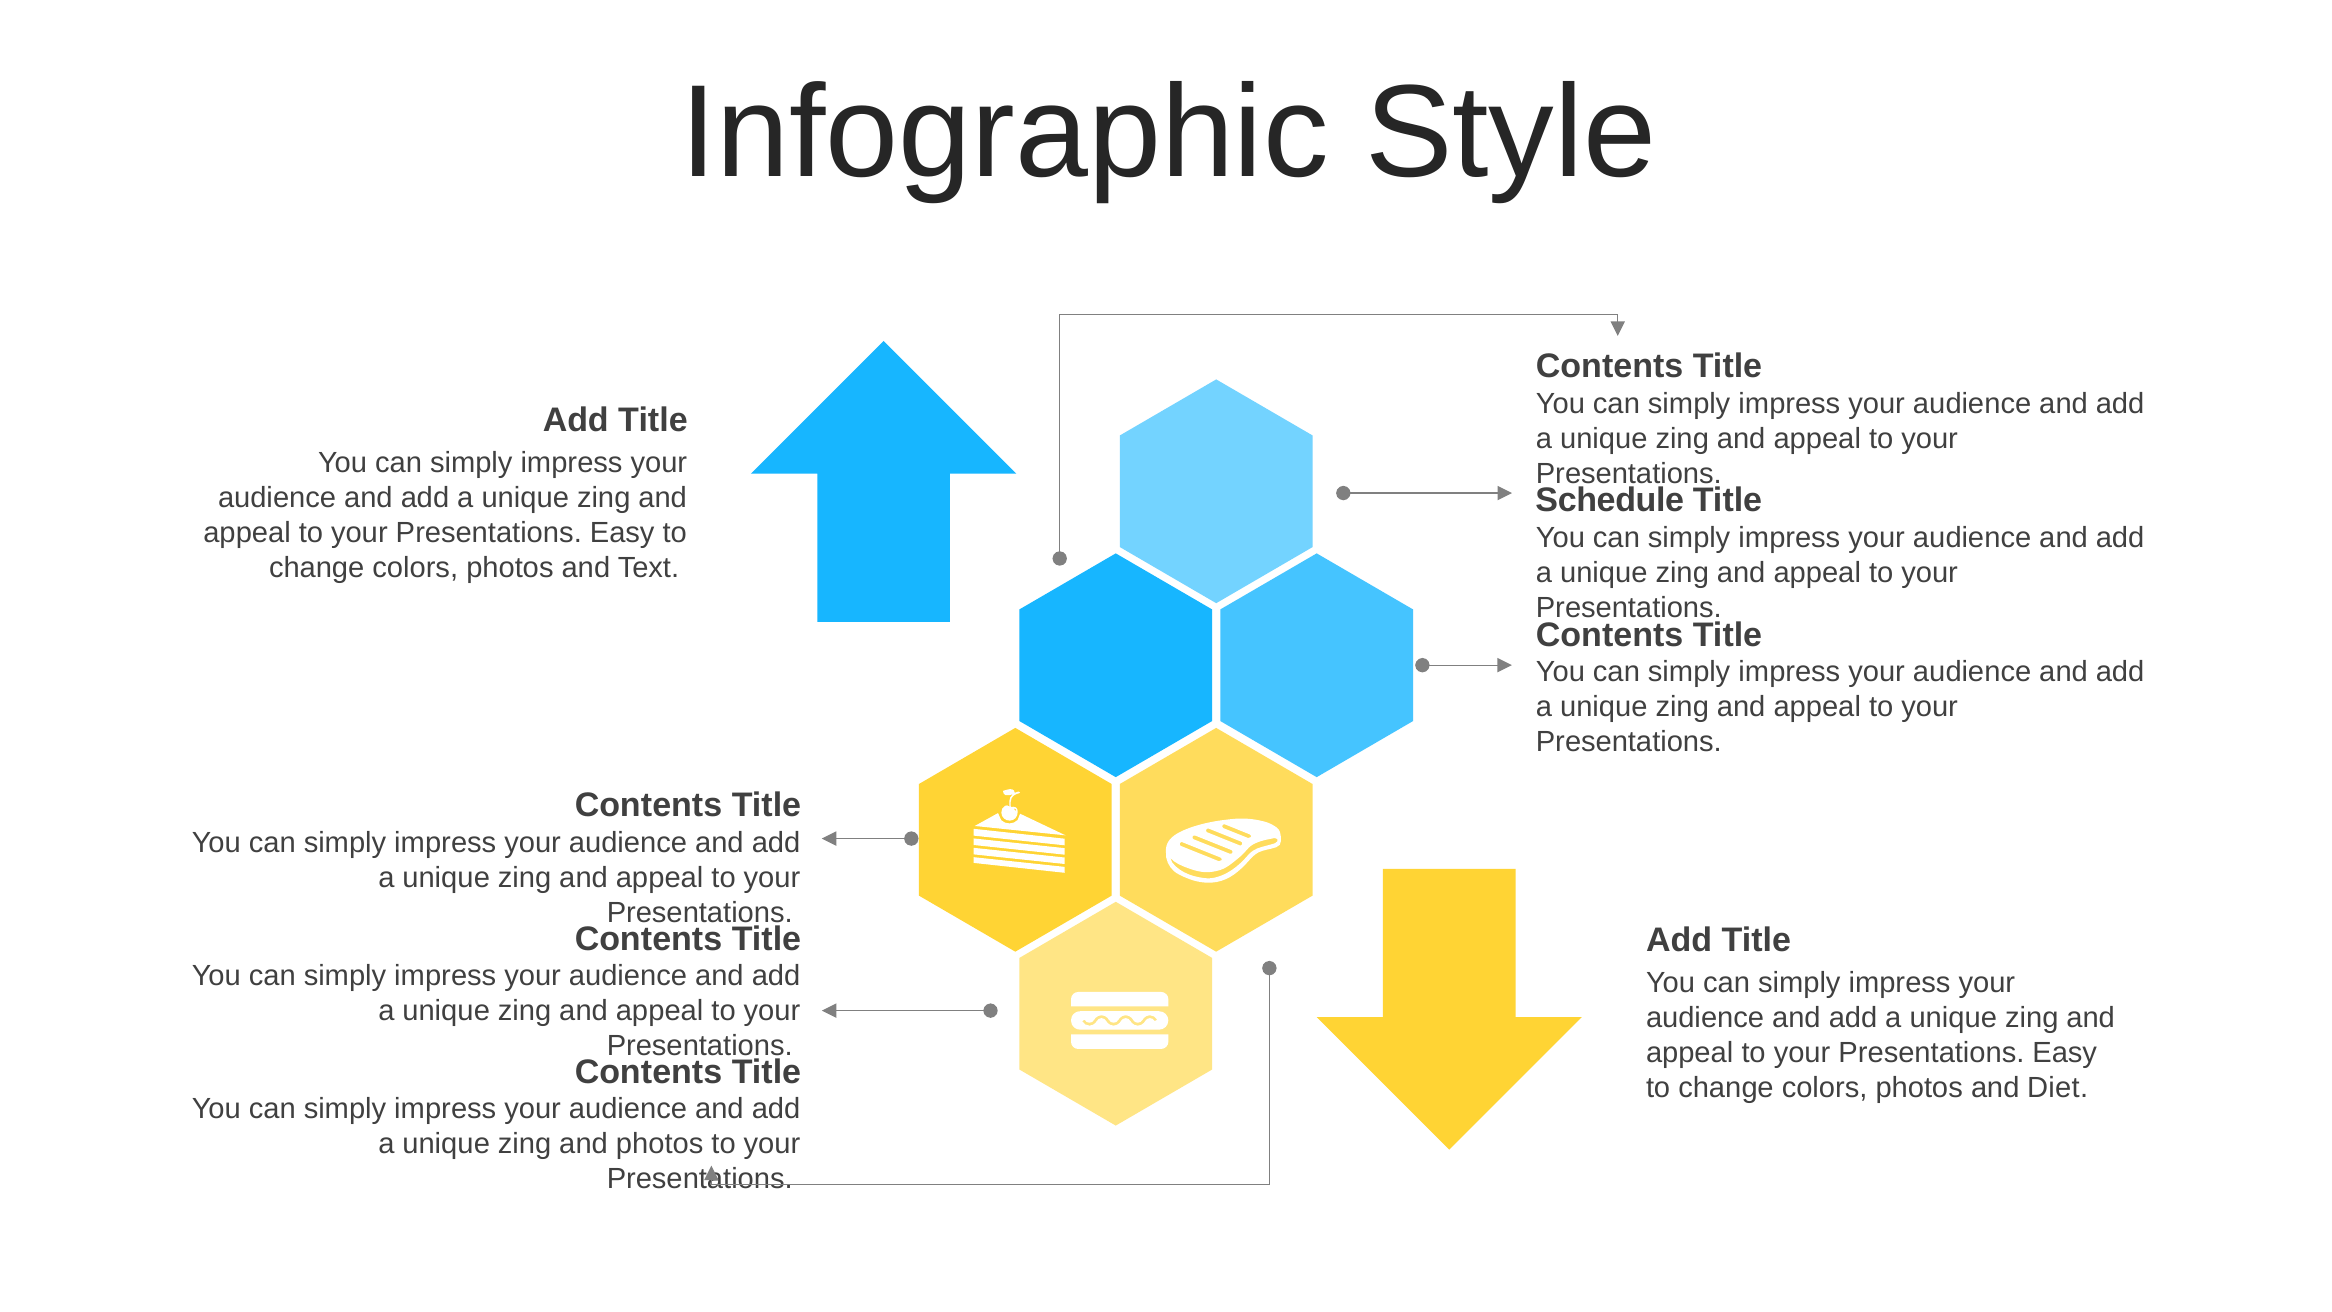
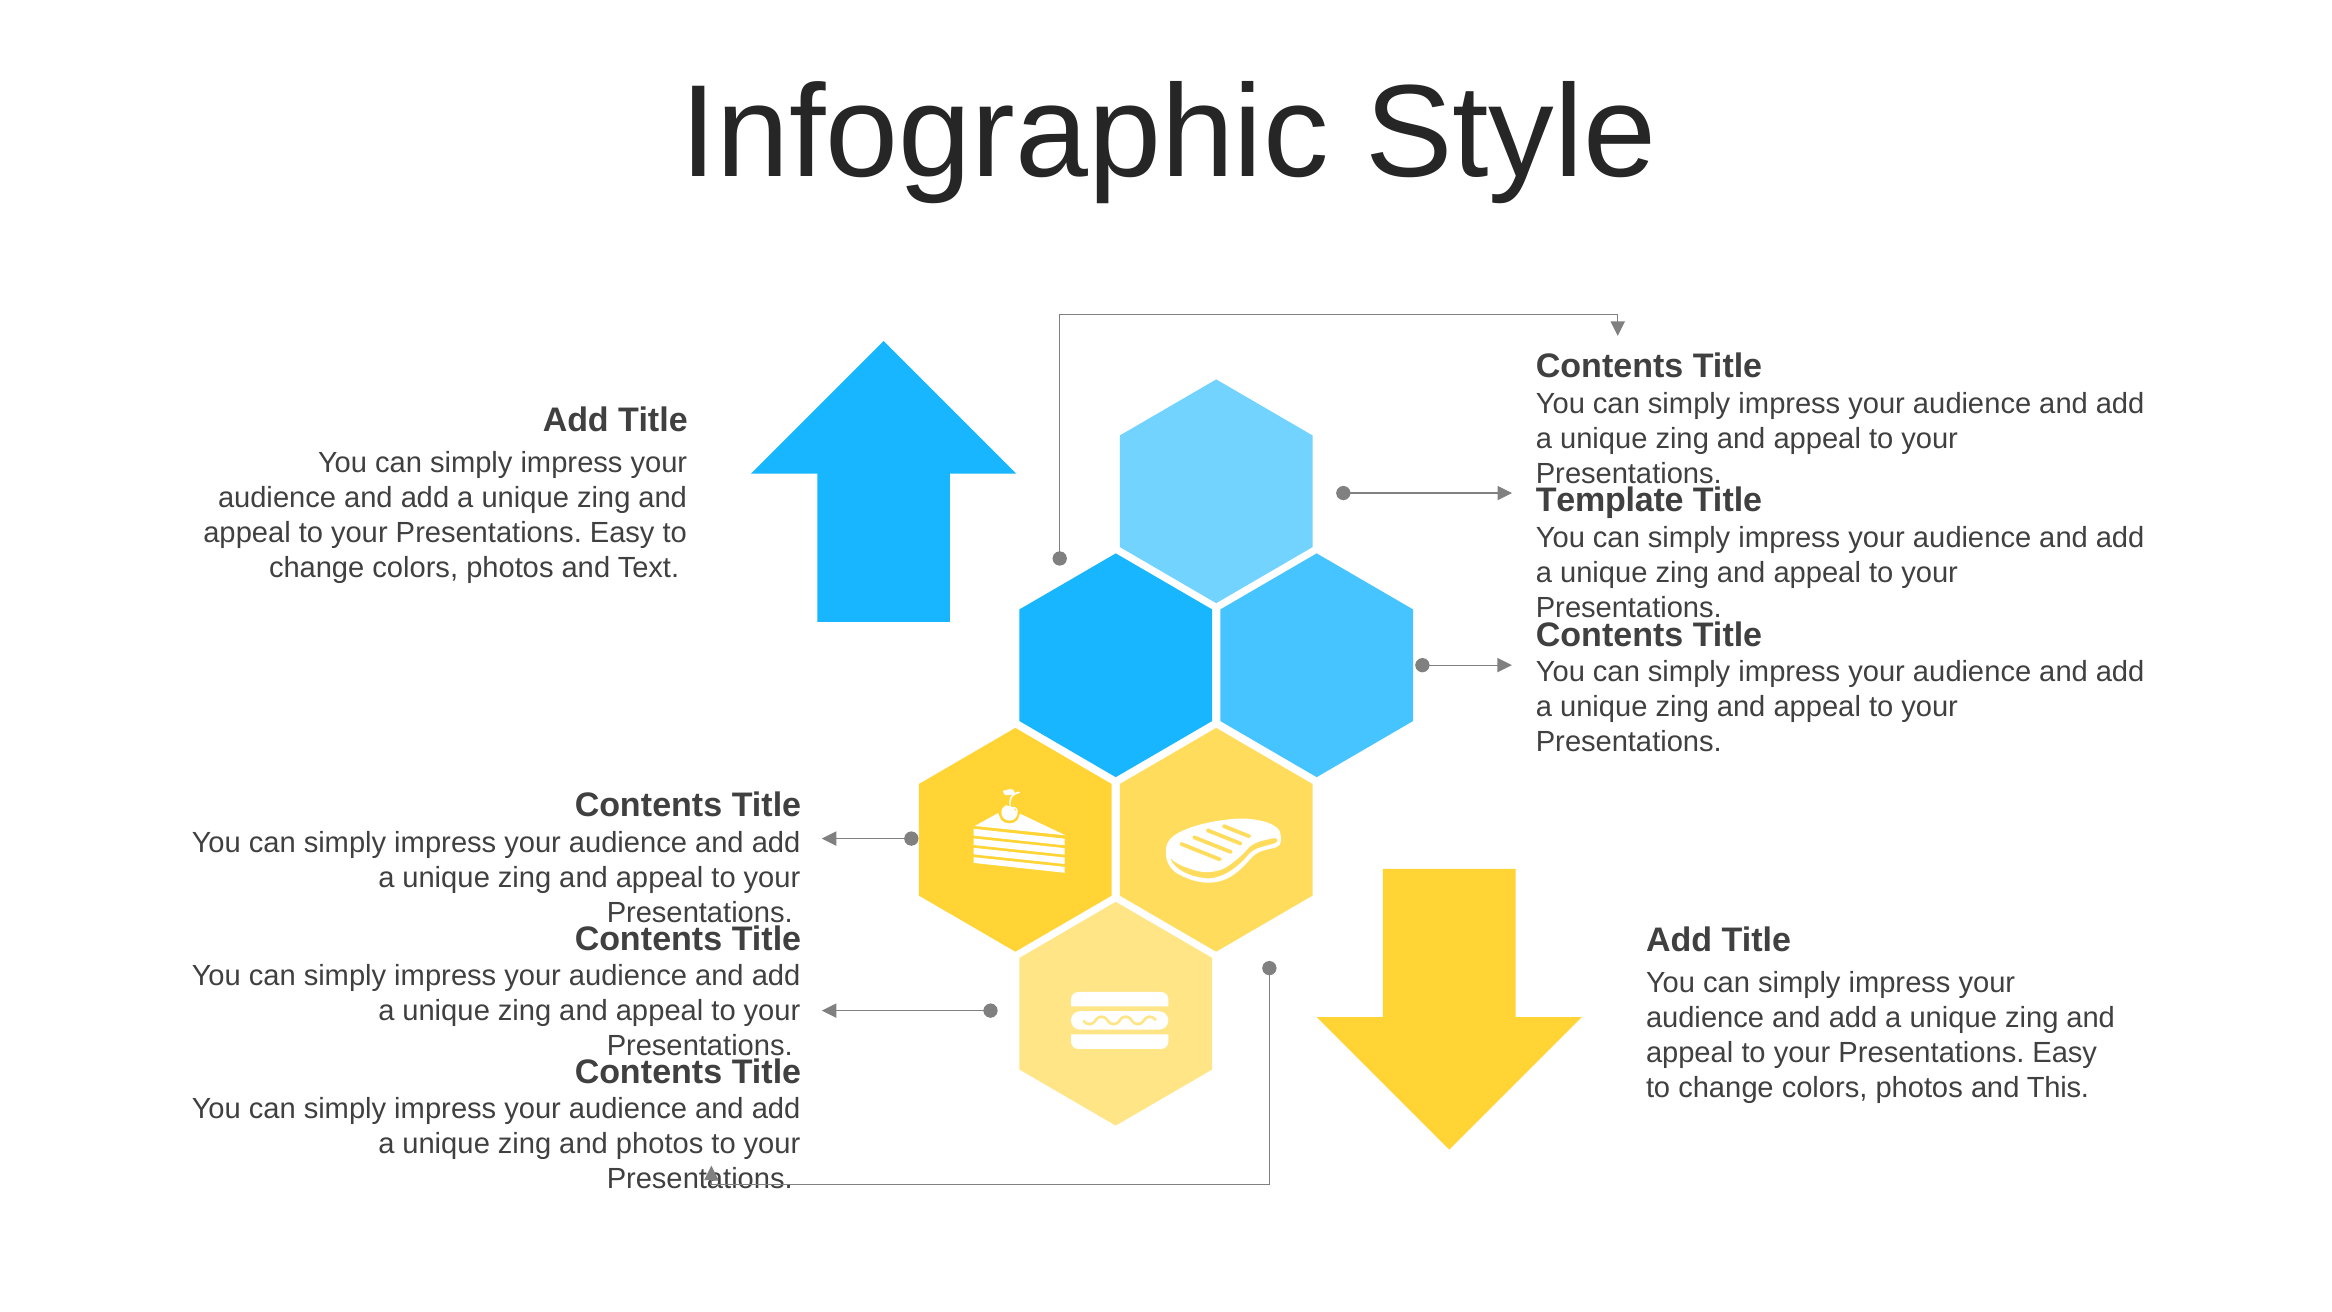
Schedule: Schedule -> Template (1610, 501)
Diet: Diet -> This (2058, 1087)
